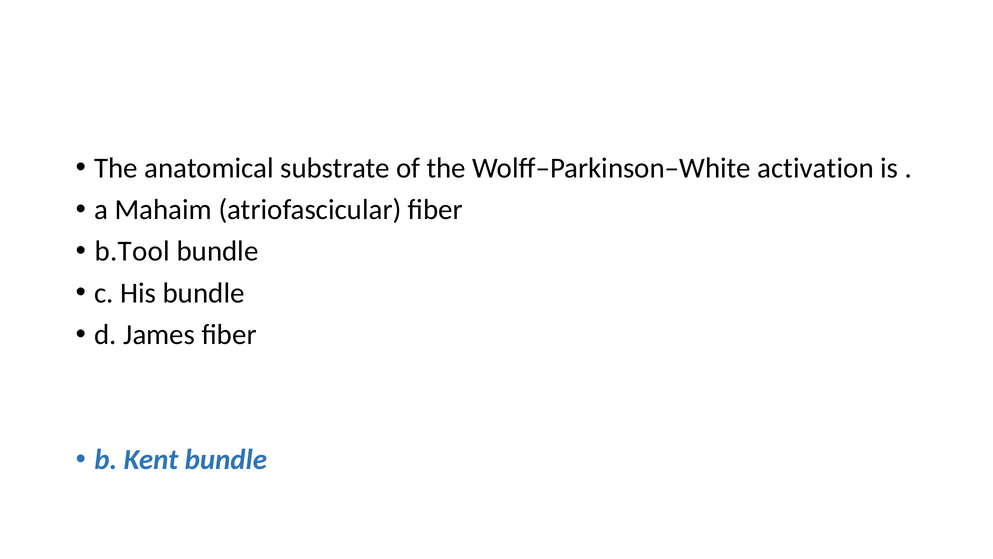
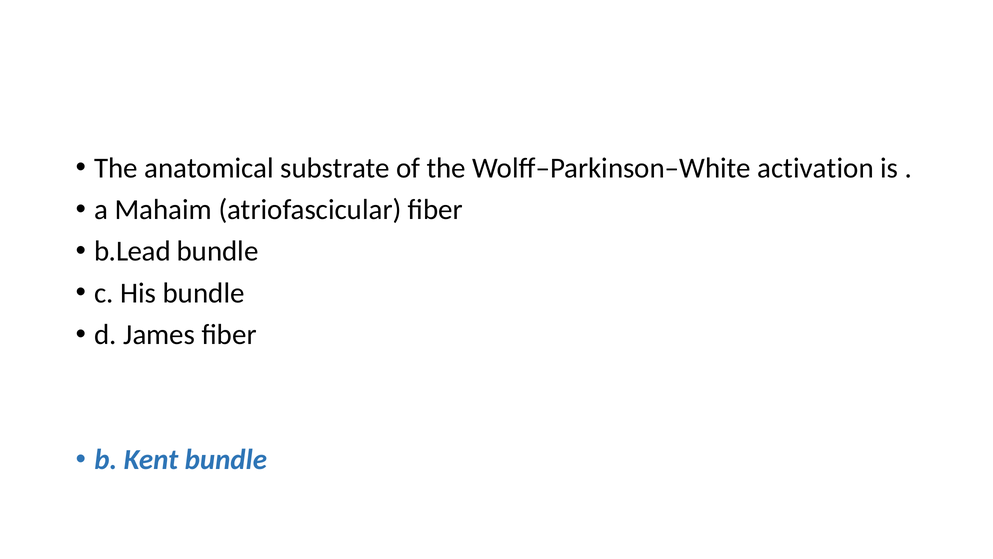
b.Tool: b.Tool -> b.Lead (132, 251)
